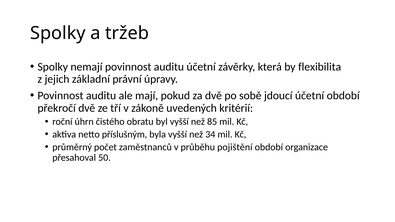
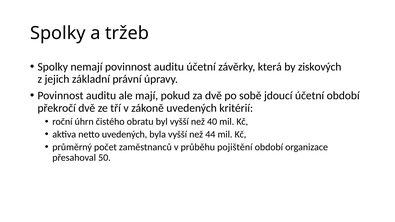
flexibilita: flexibilita -> ziskových (320, 67)
85: 85 -> 40 (212, 122)
netto příslušným: příslušným -> uvedených (125, 134)
34: 34 -> 44 (210, 134)
